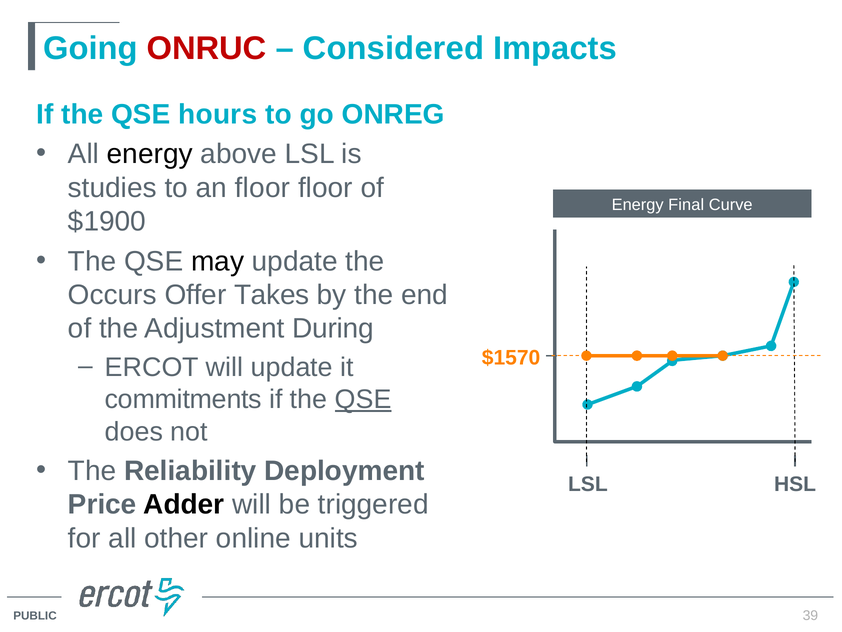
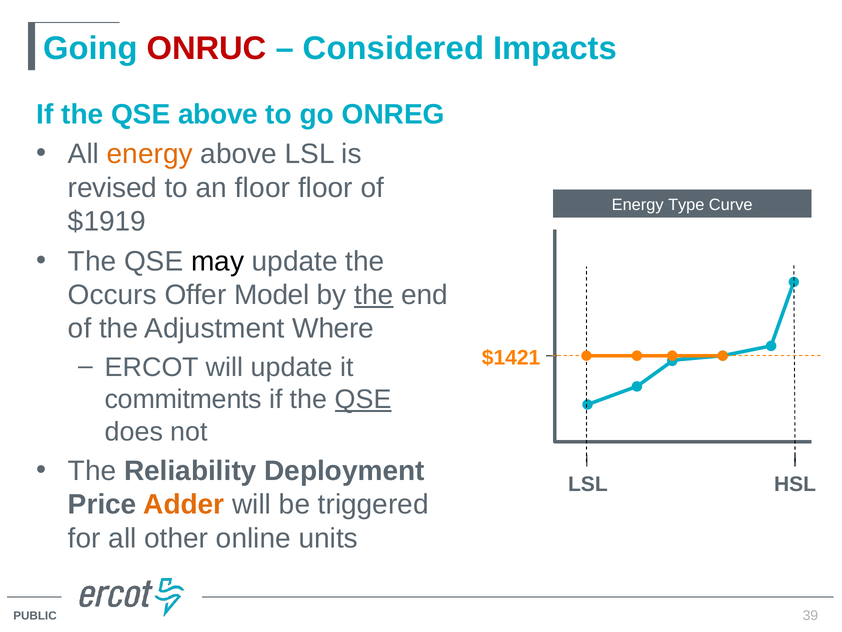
QSE hours: hours -> above (218, 114)
energy colour: black -> orange (150, 154)
studies: studies -> revised (113, 188)
Final: Final -> Type (686, 205)
$1900: $1900 -> $1919 (107, 221)
Takes: Takes -> Model (272, 295)
the underline: none -> present (374, 295)
During: During -> Where (333, 328)
$1570: $1570 -> $1421 (511, 357)
Adder colour: black -> orange (184, 504)
